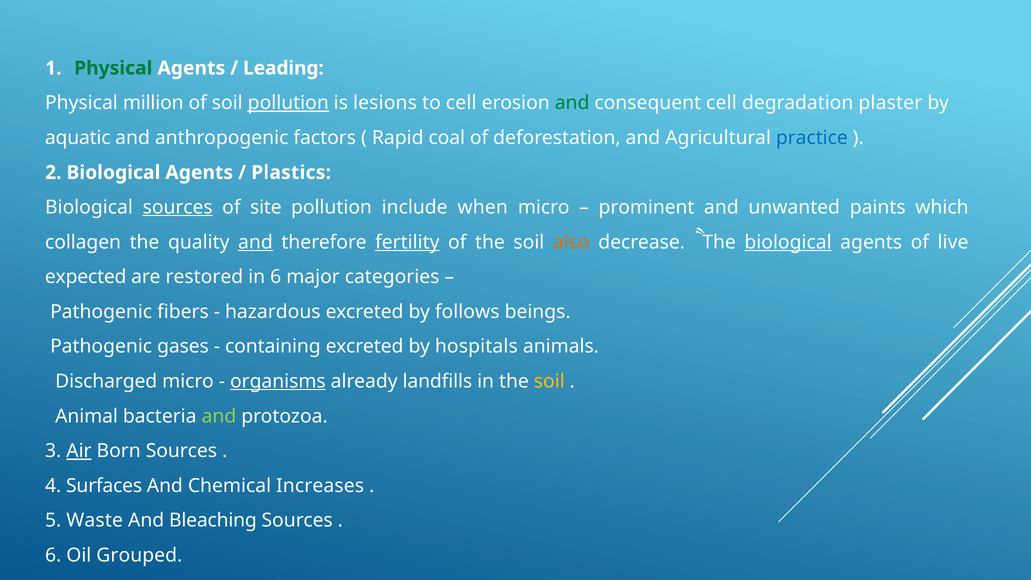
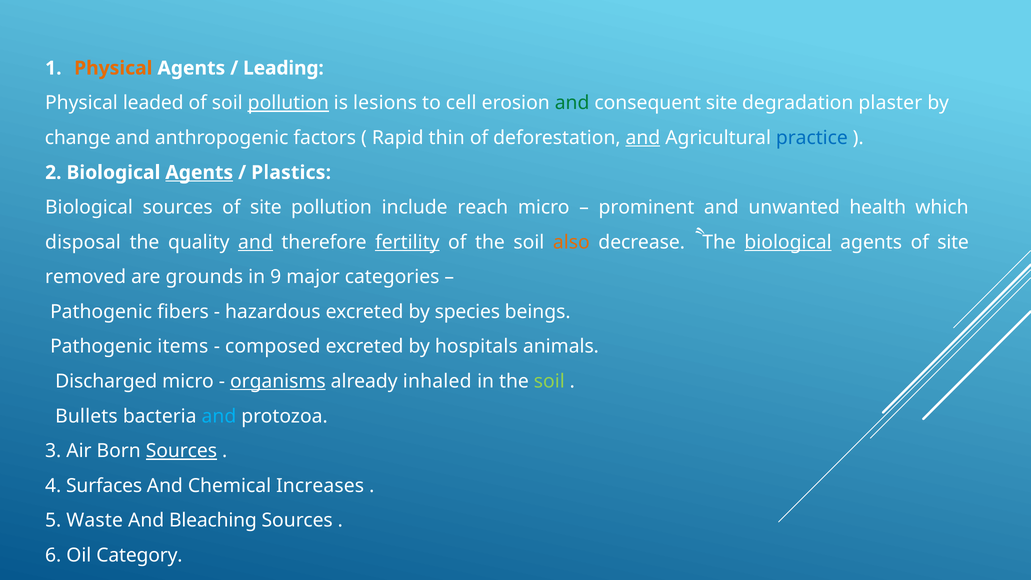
Physical colour: green -> orange (113, 68)
million: million -> leaded (153, 103)
consequent cell: cell -> site (722, 103)
aquatic: aquatic -> change (78, 138)
coal: coal -> thin (447, 138)
and underline: none -> present (643, 138)
Agents underline: none -> present (199, 173)
sources underline: present -> none (178, 207)
when: when -> reach (483, 207)
paints: paints -> health (878, 207)
collagen: collagen -> disposal (83, 242)
agents of live: live -> site (953, 242)
expected: expected -> removed (86, 277)
restored: restored -> grounds (204, 277)
in 6: 6 -> 9 (276, 277)
follows: follows -> species (467, 312)
gases: gases -> items (183, 347)
containing: containing -> composed (273, 347)
landfills: landfills -> inhaled (437, 381)
soil colour: yellow -> light green (549, 381)
Animal: Animal -> Bullets (86, 416)
and colour: light green -> light blue (219, 416)
Air underline: present -> none (79, 451)
Sources underline: none -> present (181, 451)
Grouped: Grouped -> Category (139, 555)
